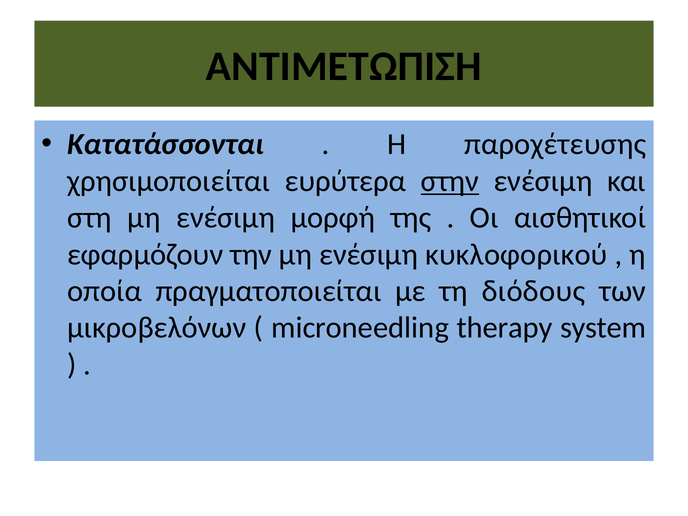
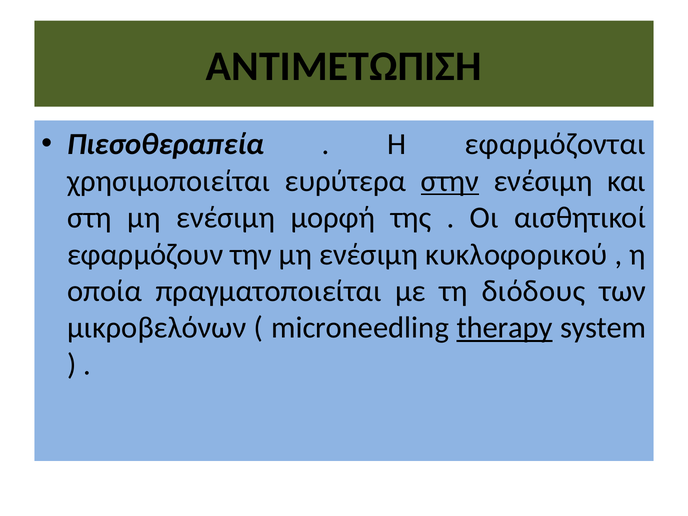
Κατατάσσονται: Κατατάσσονται -> Πιεσοθεραπεία (166, 144)
παροχέτευσης: παροχέτευσης -> εφαρμόζονται (555, 144)
therapy underline: none -> present (505, 328)
